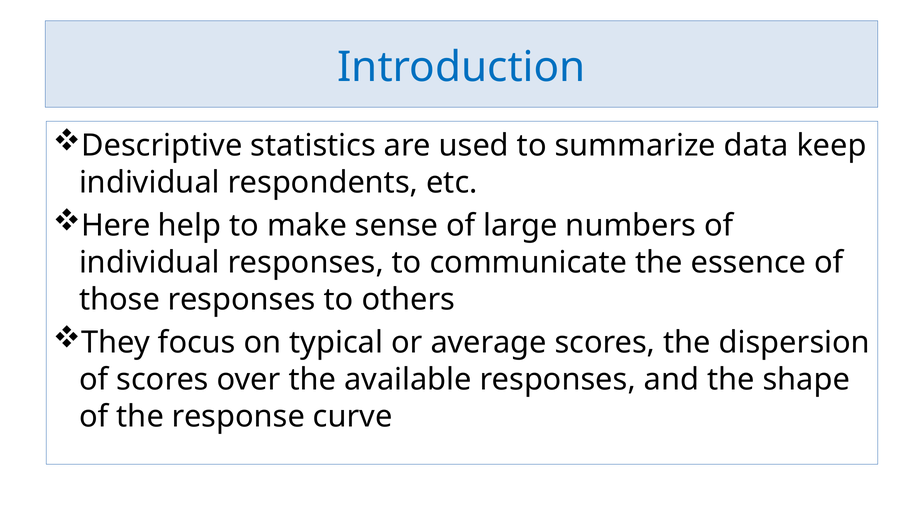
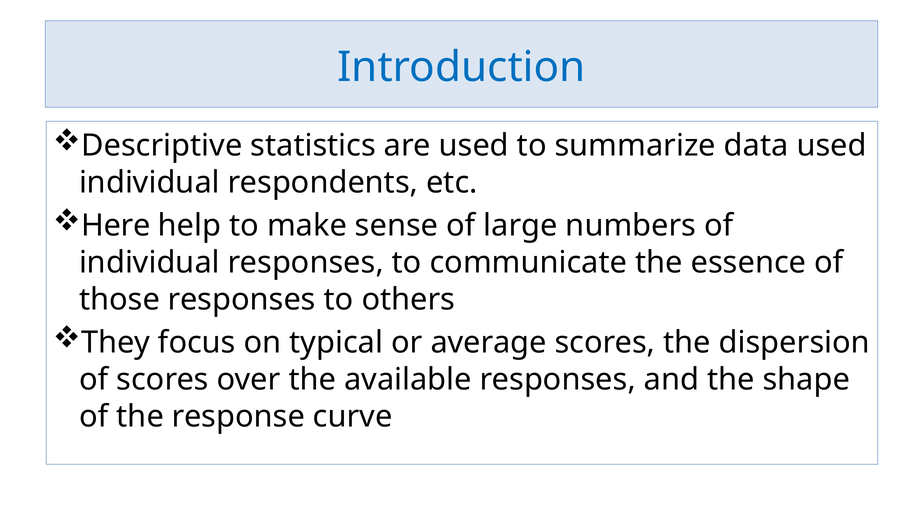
data keep: keep -> used (832, 145)
